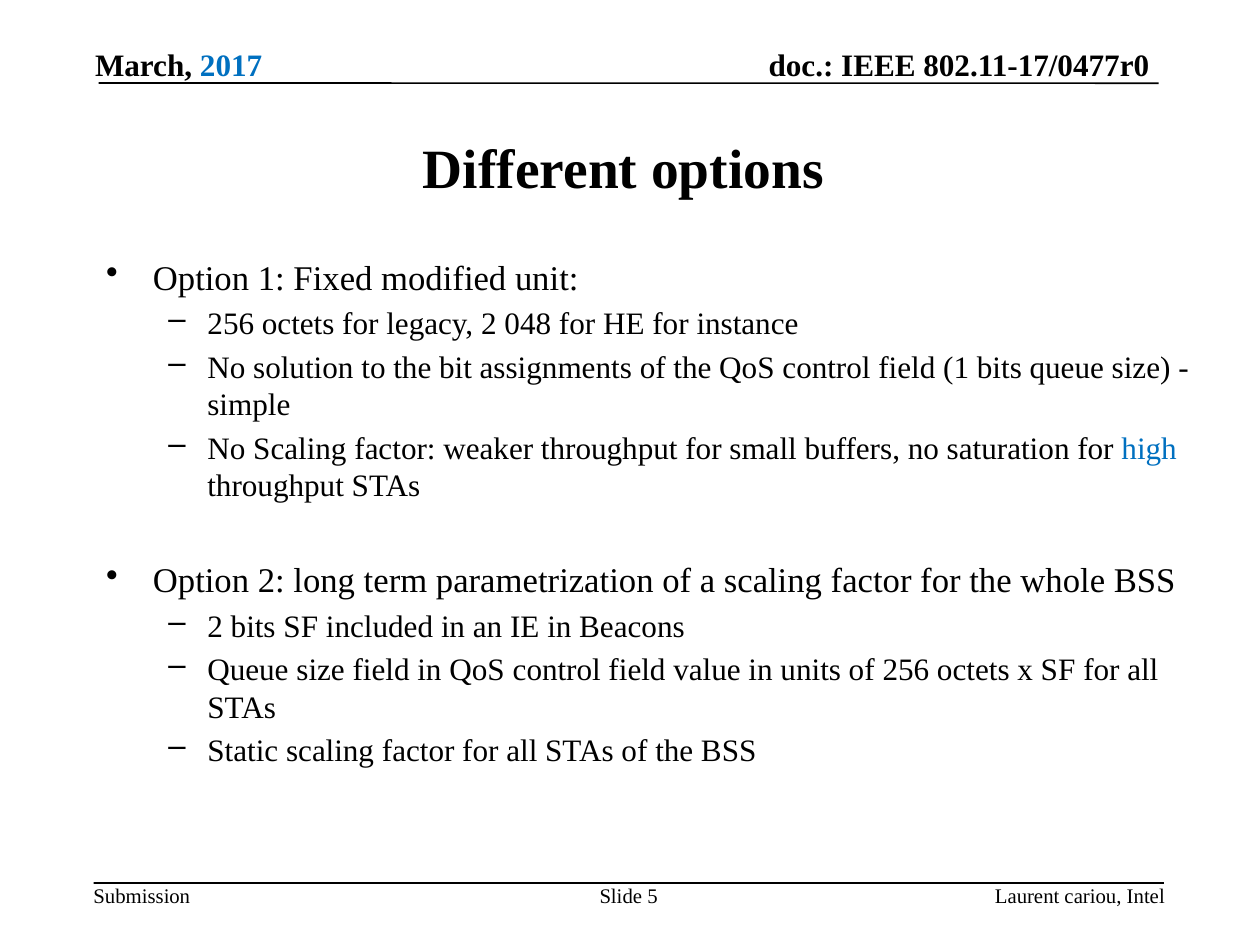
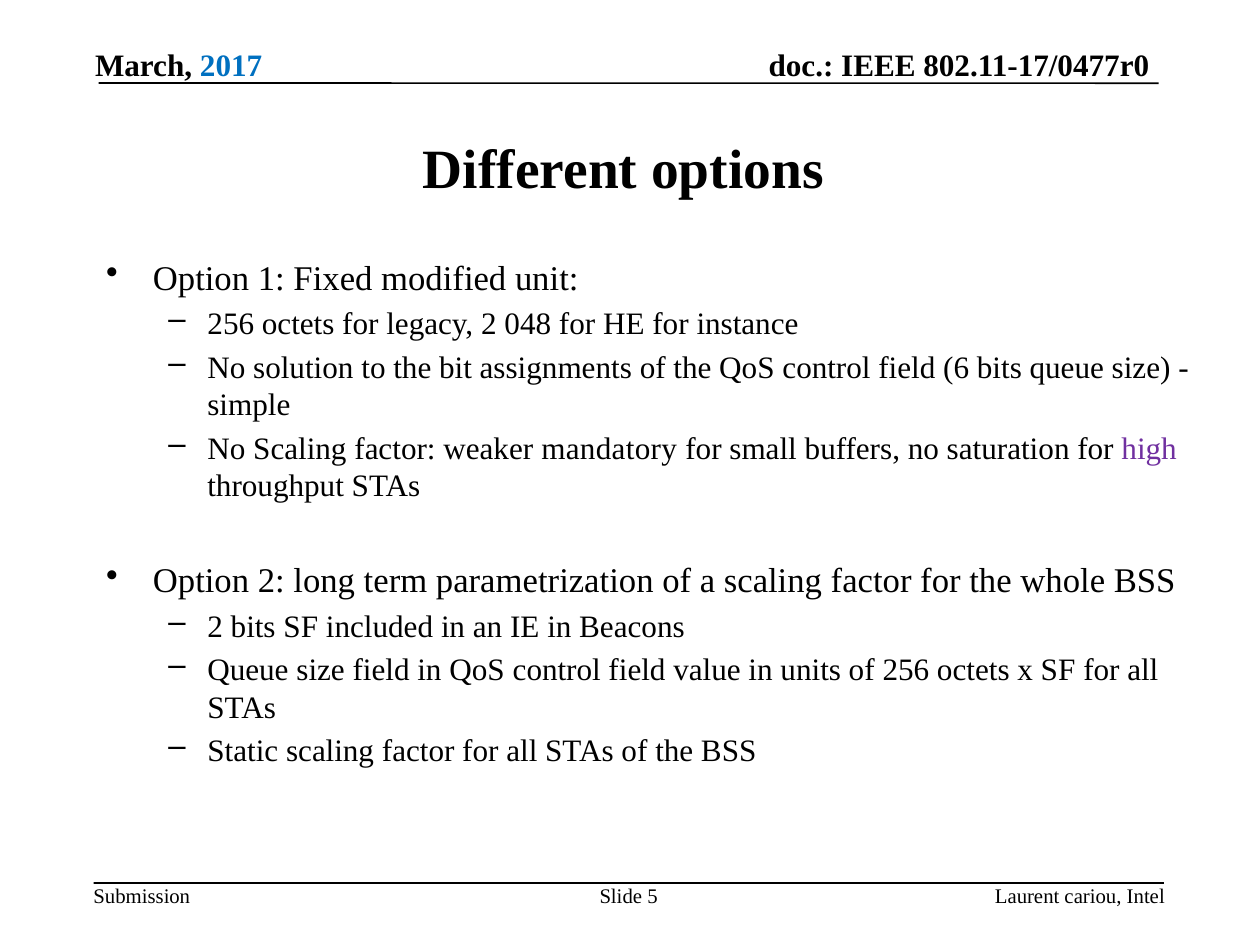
field 1: 1 -> 6 (956, 368)
weaker throughput: throughput -> mandatory (609, 449)
high colour: blue -> purple (1149, 449)
